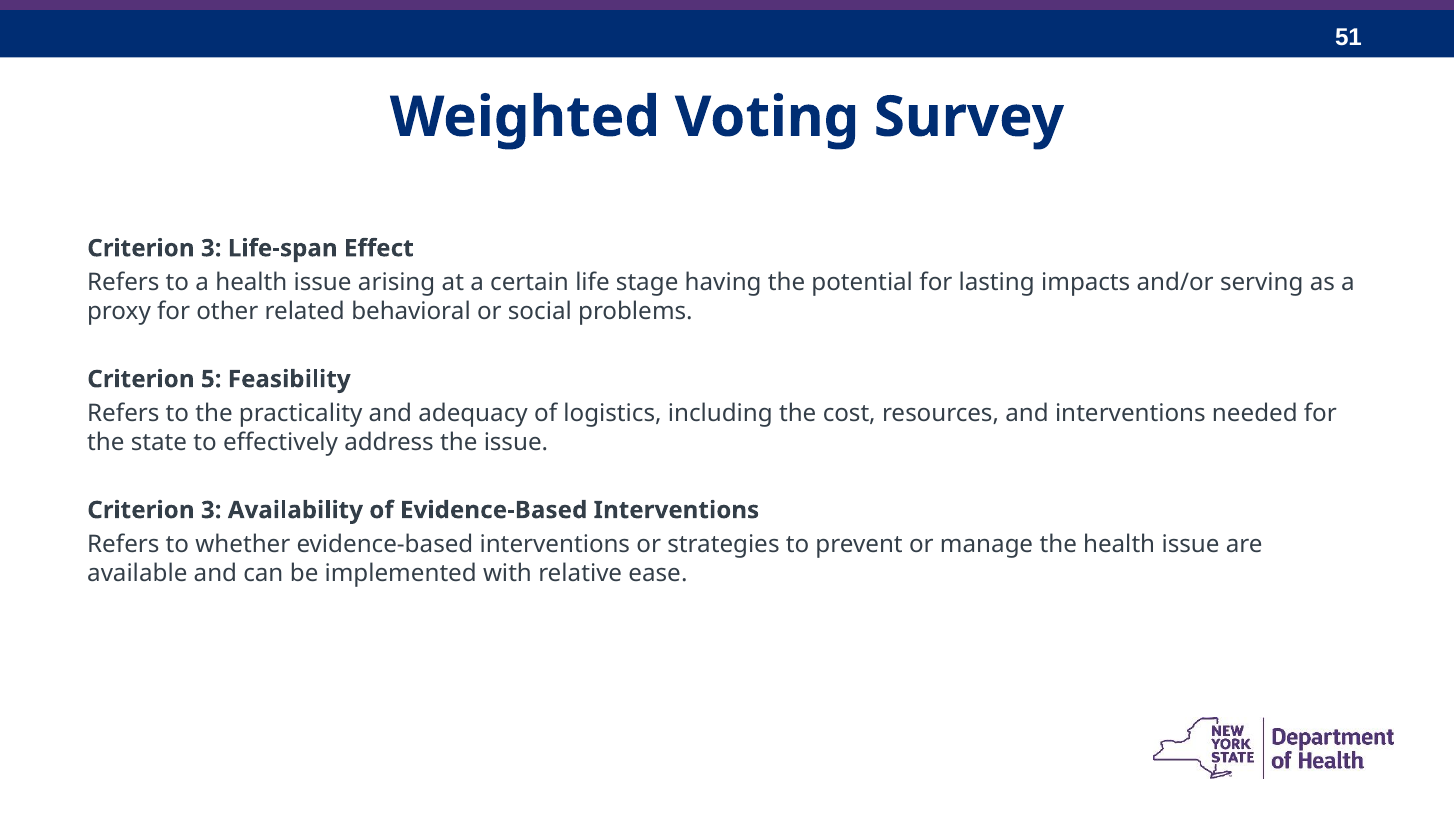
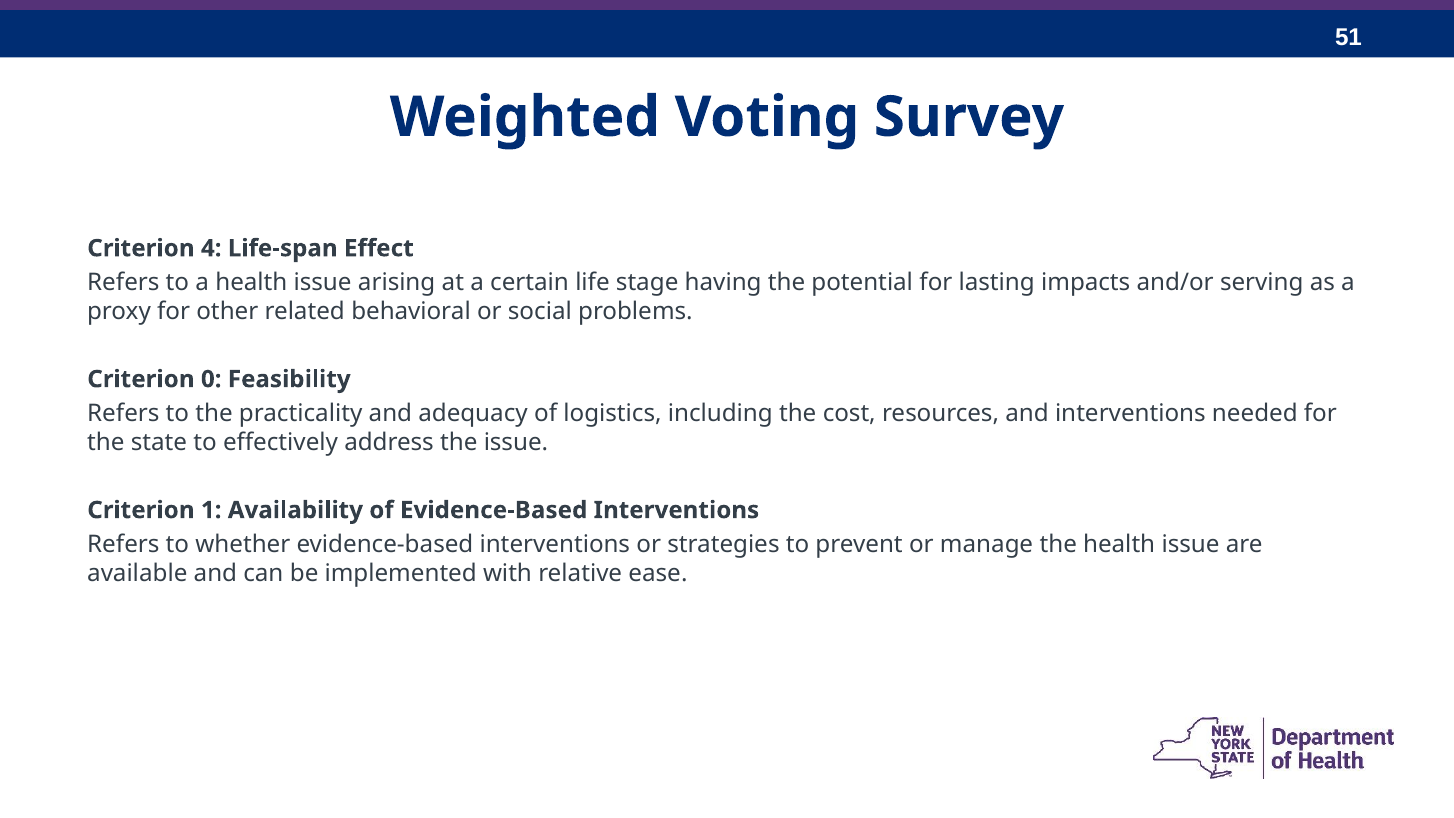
3: 3 -> 4 (211, 248)
5: 5 -> 0 (211, 379)
3: 3 -> 1 (211, 510)
